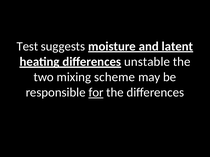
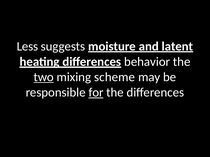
Test: Test -> Less (27, 46)
unstable: unstable -> behavior (147, 62)
two underline: none -> present (44, 77)
